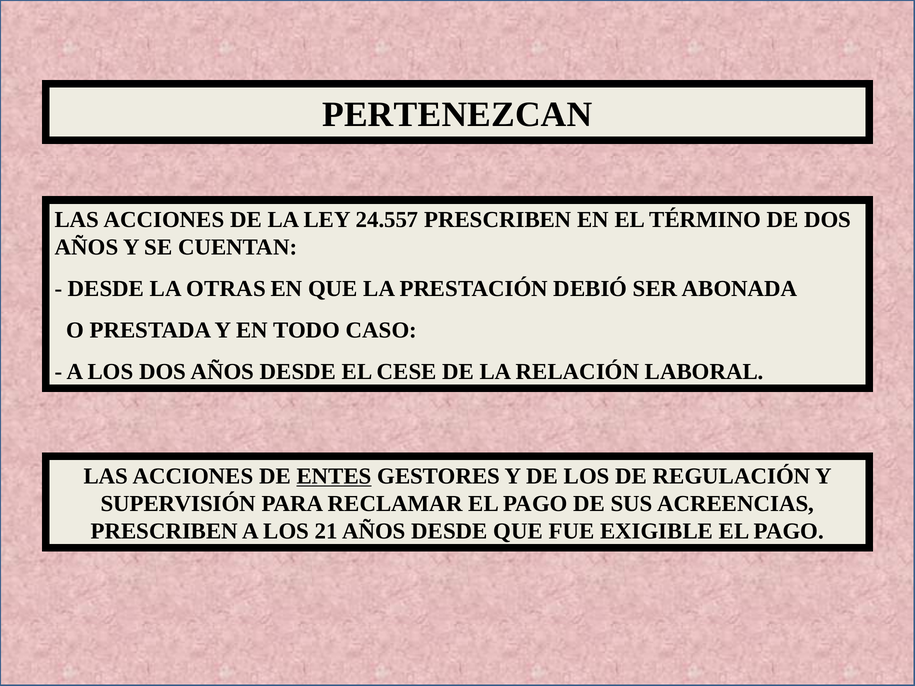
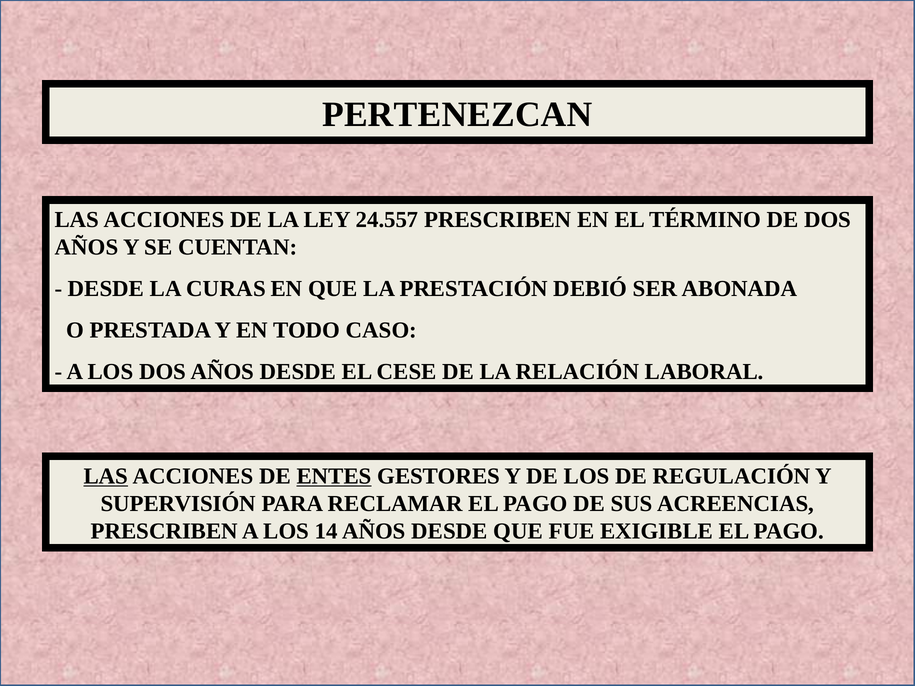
OTRAS: OTRAS -> CURAS (226, 289)
LAS underline: none -> present (106, 476)
21: 21 -> 14 (326, 531)
